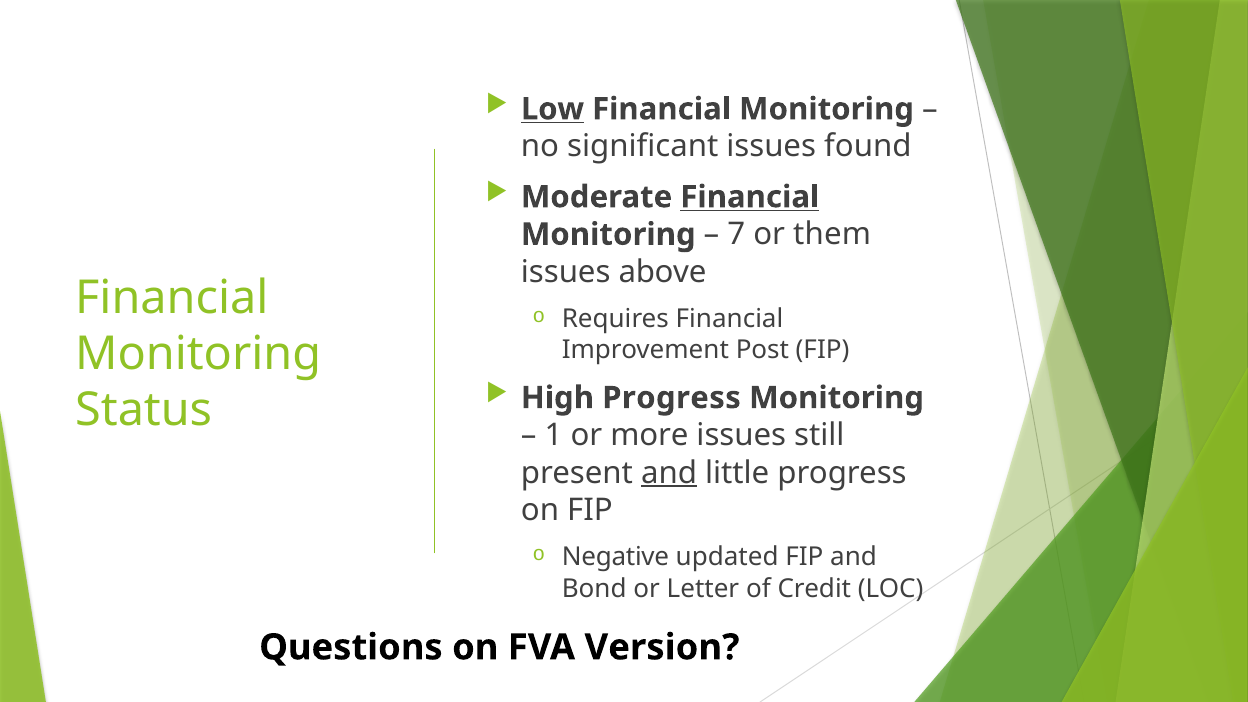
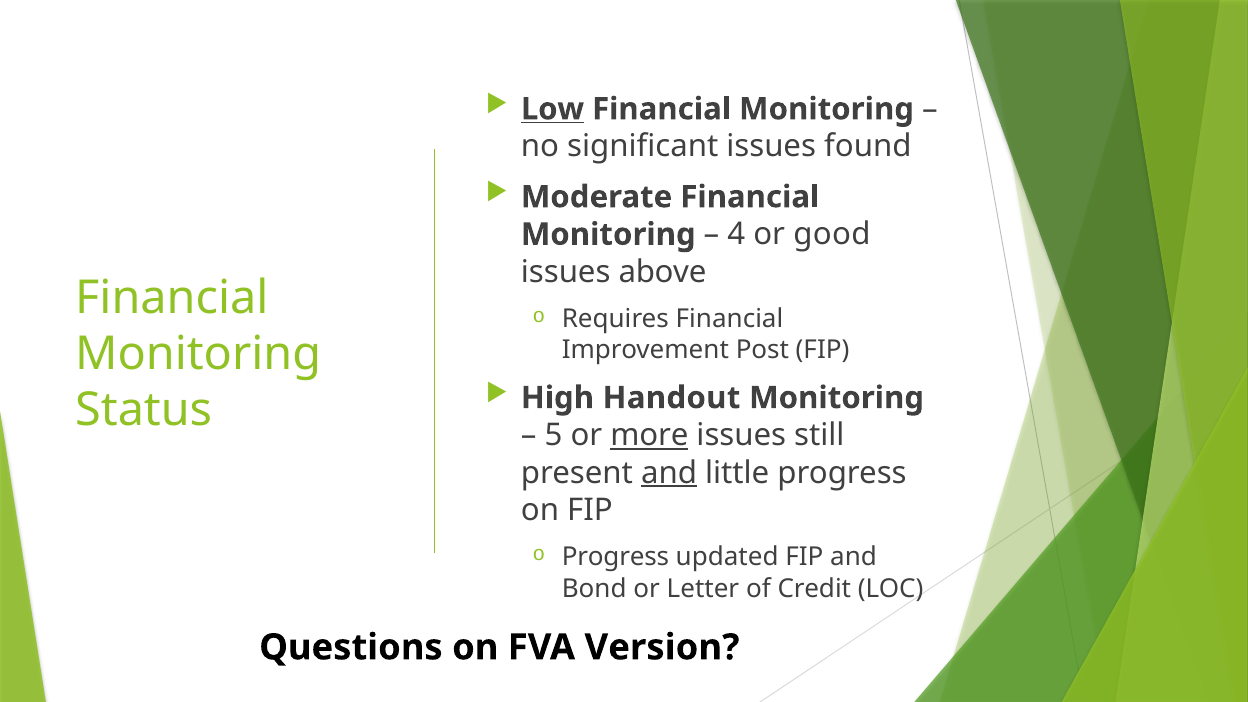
Financial underline: present -> none (750, 197)
7: 7 -> 4 (736, 234)
them: them -> good (832, 234)
High Progress: Progress -> Handout (672, 398)
1: 1 -> 5 (554, 435)
more underline: none -> present (649, 435)
Negative: Negative -> Progress (615, 557)
